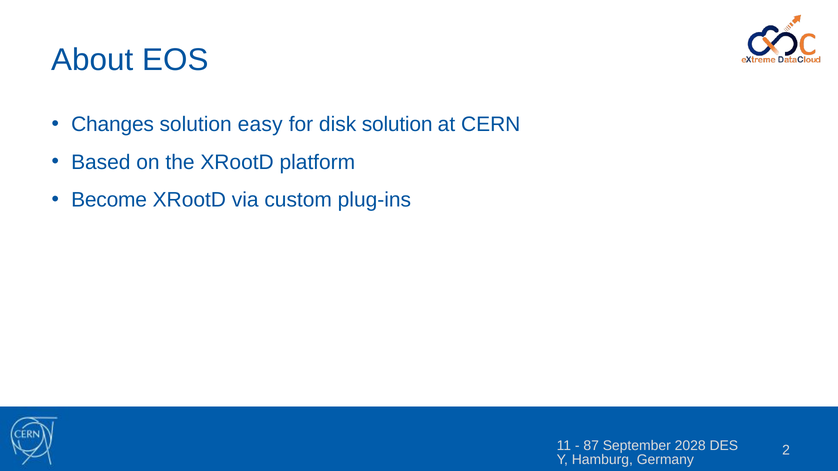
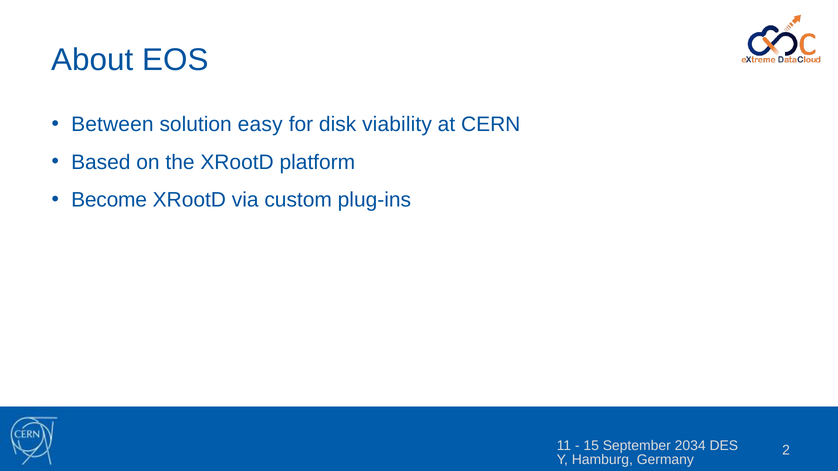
Changes: Changes -> Between (112, 125)
disk solution: solution -> viability (397, 125)
87: 87 -> 15 (591, 446)
2028: 2028 -> 2034 (690, 446)
